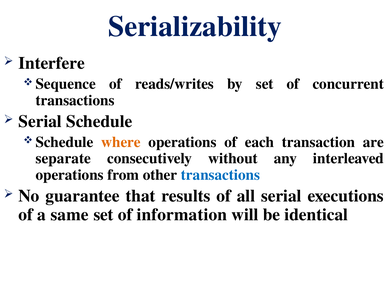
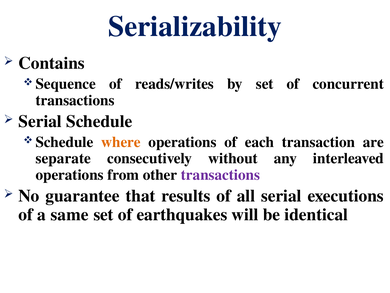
Interfere: Interfere -> Contains (52, 63)
transactions colour: blue -> purple (220, 175)
information: information -> earthquakes (182, 214)
